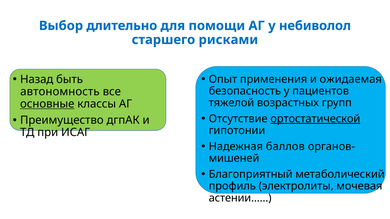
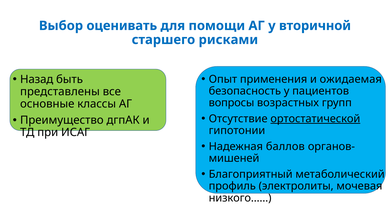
длительно: длительно -> оценивать (122, 26)
небиволол: небиволол -> вторичной (315, 26)
автономность: автономность -> представлены (60, 92)
тяжелой: тяжелой -> вопросы (231, 103)
основные underline: present -> none (47, 104)
астении……: астении…… -> низкого…… (240, 198)
